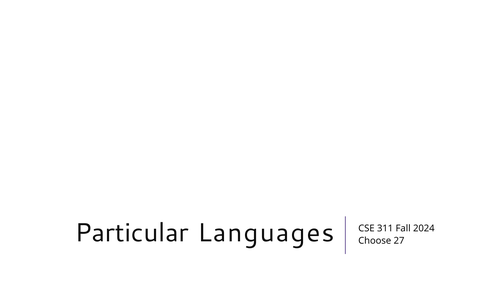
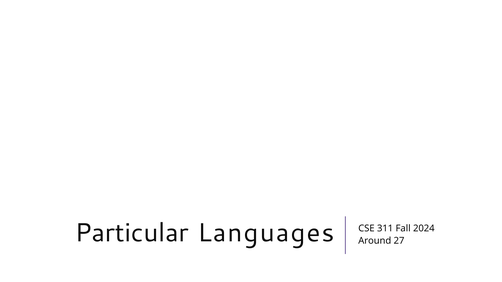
Choose: Choose -> Around (375, 241)
